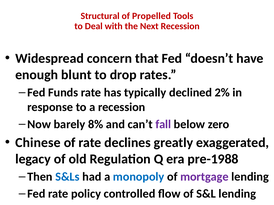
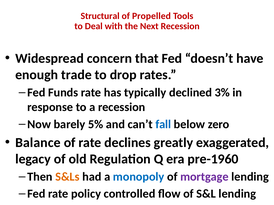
blunt: blunt -> trade (76, 75)
2%: 2% -> 3% (222, 93)
8%: 8% -> 5% (96, 125)
fall colour: purple -> blue (163, 125)
Chinese: Chinese -> Balance (38, 143)
pre-1988: pre-1988 -> pre-1960 (213, 159)
S&Ls colour: blue -> orange (67, 177)
